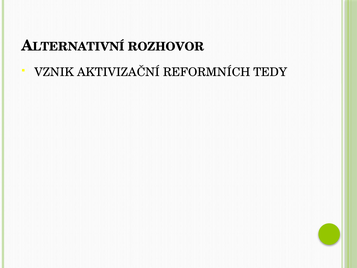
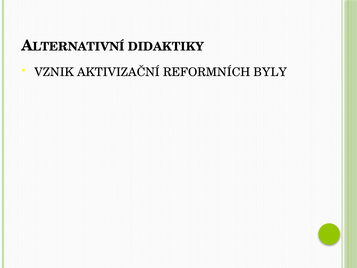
ROZHOVOR: ROZHOVOR -> DIDAKTIKY (166, 47)
TEDY: TEDY -> BYLY (270, 72)
